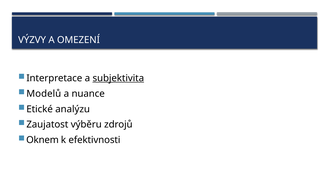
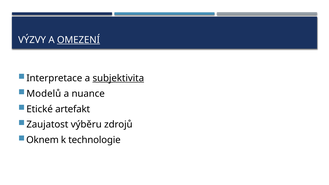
OMEZENÍ underline: none -> present (78, 40)
analýzu: analýzu -> artefakt (73, 109)
efektivnosti: efektivnosti -> technologie (94, 140)
